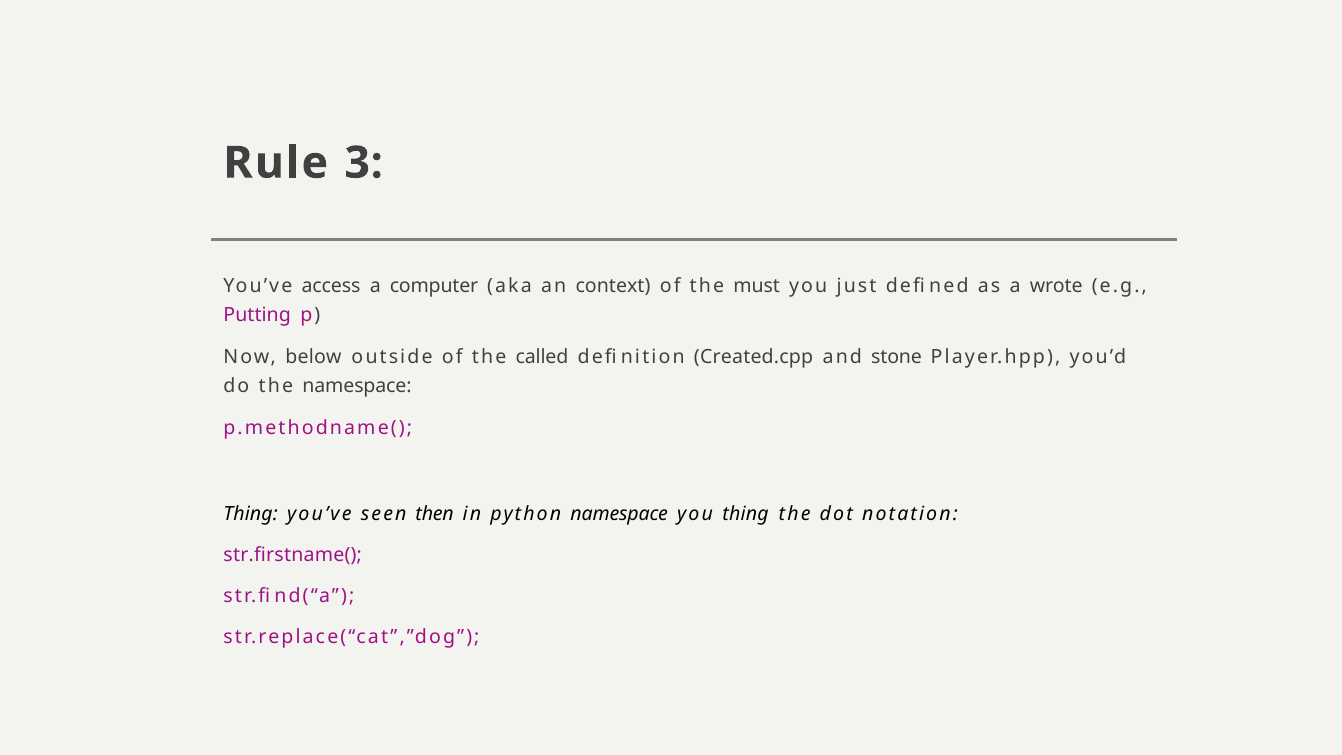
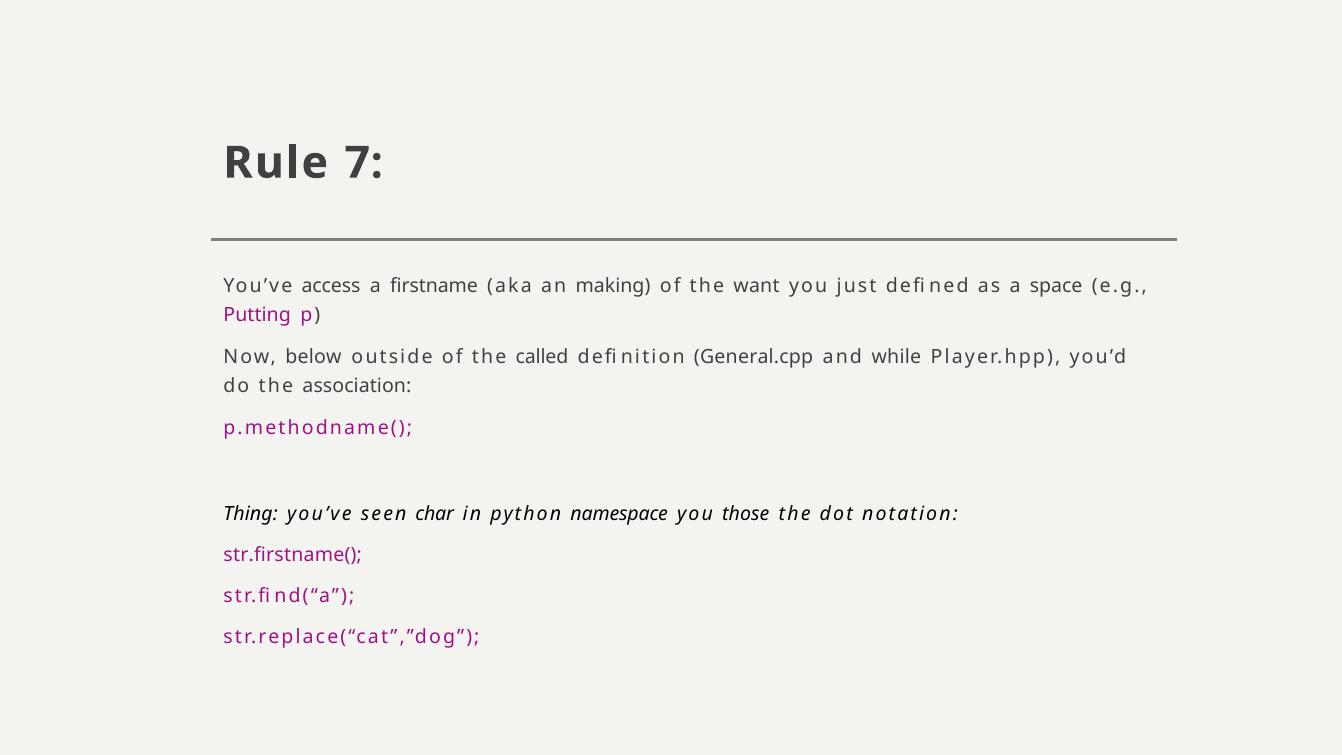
3: 3 -> 7 (364, 163)
computer: computer -> firstname (434, 286)
context: context -> making (613, 286)
must: must -> want (757, 286)
wrote: wrote -> space (1056, 286)
Created.cpp: Created.cpp -> General.cpp (754, 357)
stone: stone -> while (896, 357)
the namespace: namespace -> association (357, 386)
then: then -> char (435, 513)
you thing: thing -> those (746, 513)
